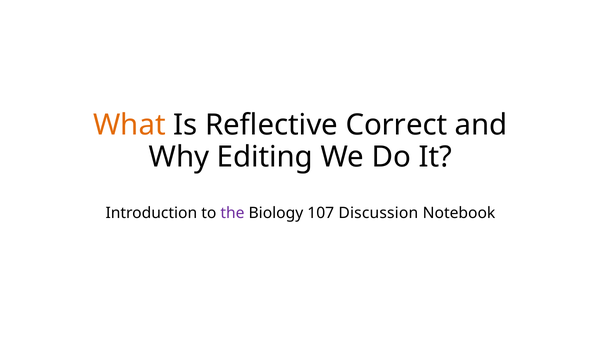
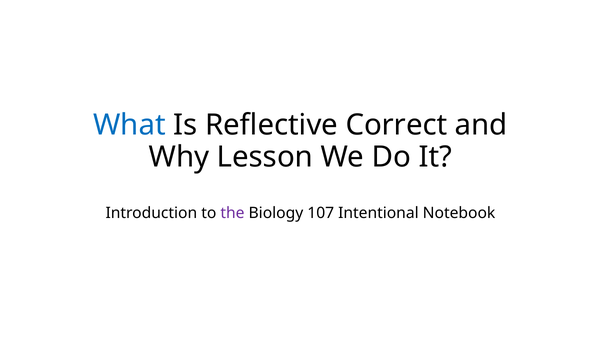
What colour: orange -> blue (129, 125)
Editing: Editing -> Lesson (265, 157)
Discussion: Discussion -> Intentional (378, 213)
